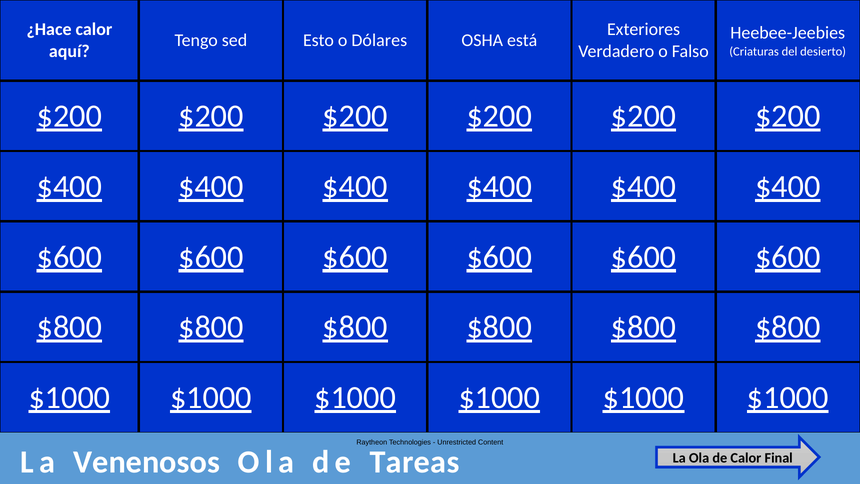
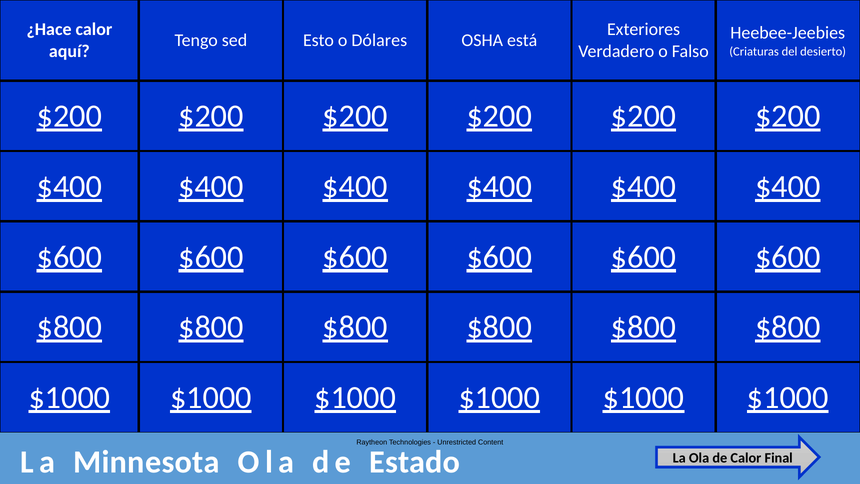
Venenosos: Venenosos -> Minnesota (146, 462)
Tareas: Tareas -> Estado (415, 462)
